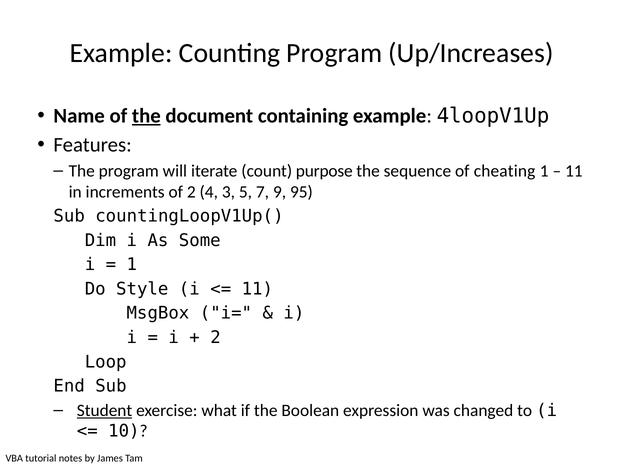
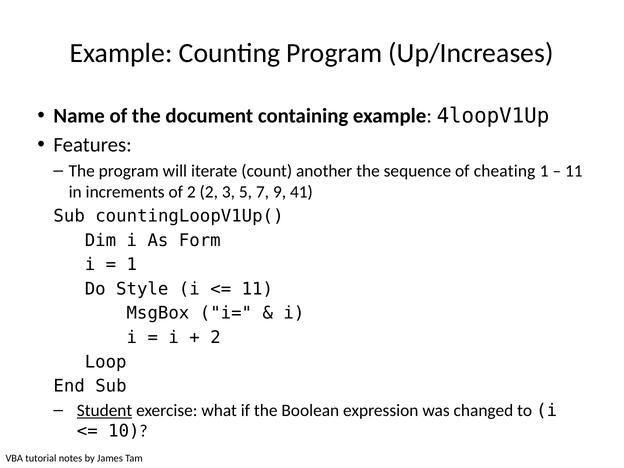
the underline: present -> none (146, 116)
purpose: purpose -> another (324, 171)
2 4: 4 -> 2 (209, 192)
95: 95 -> 41 (301, 192)
Some: Some -> Form (200, 240)
